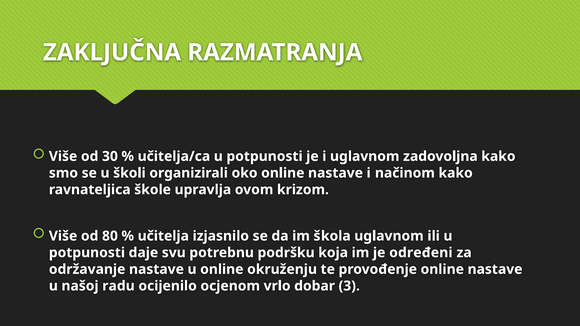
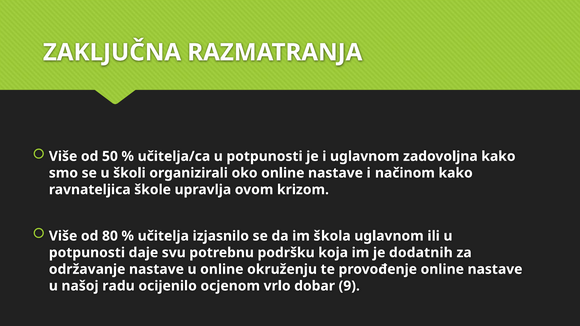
30: 30 -> 50 (110, 156)
određeni: određeni -> dodatnih (421, 253)
3: 3 -> 9 (349, 286)
